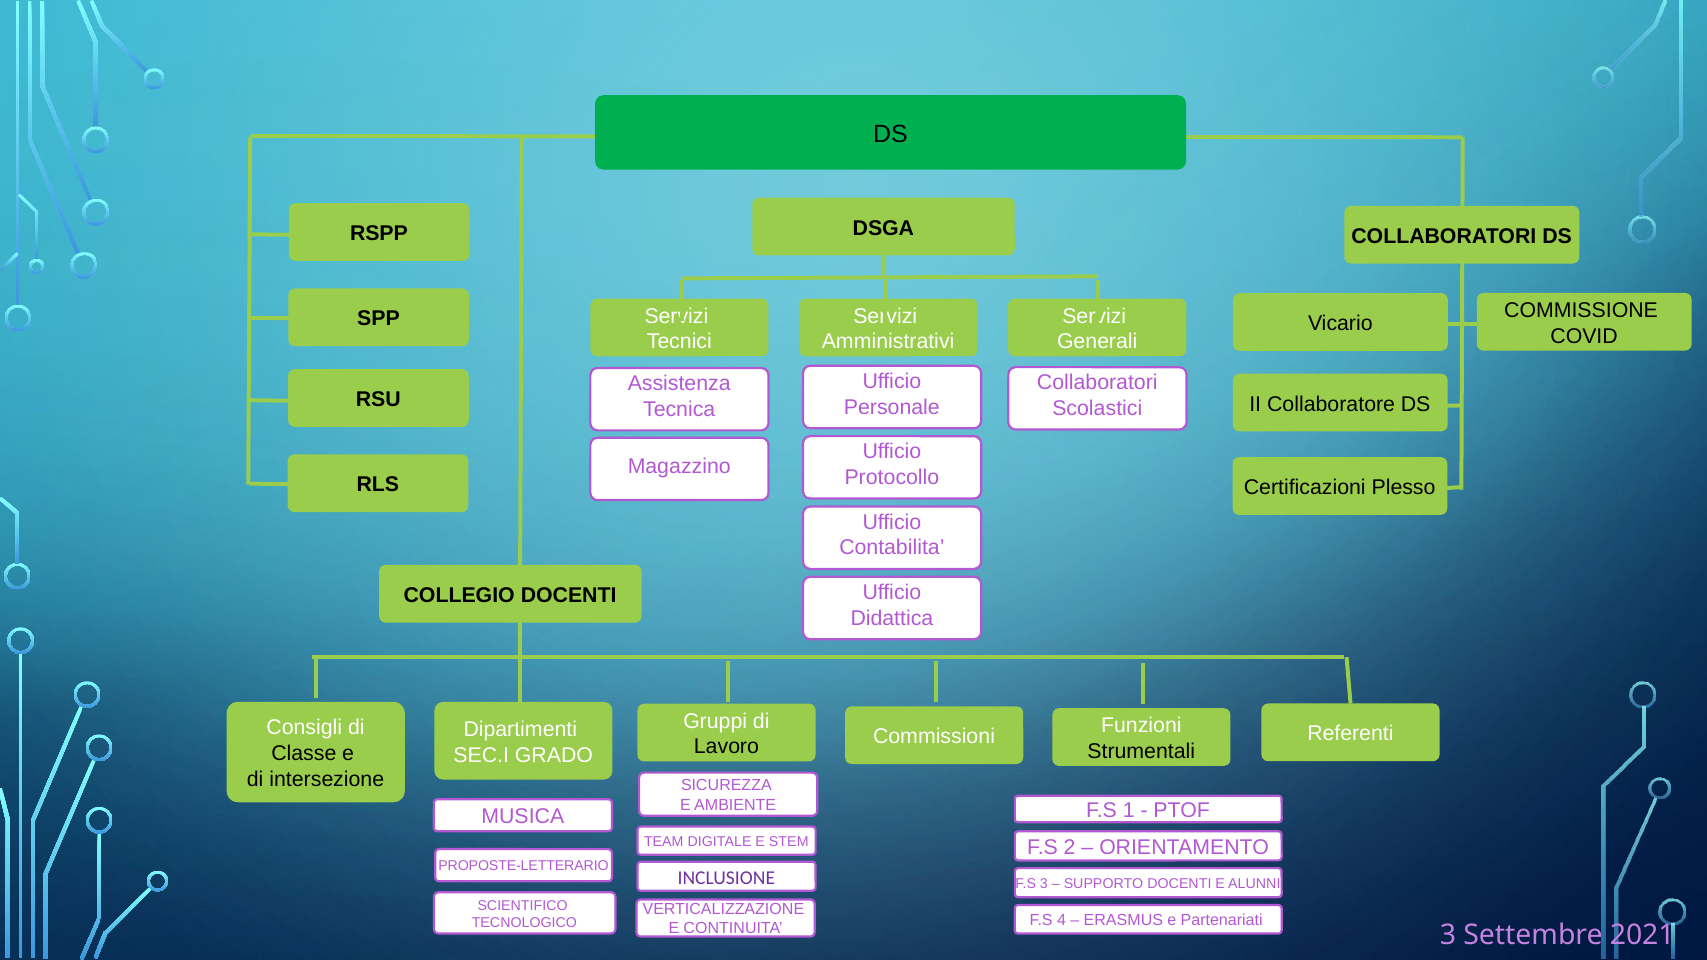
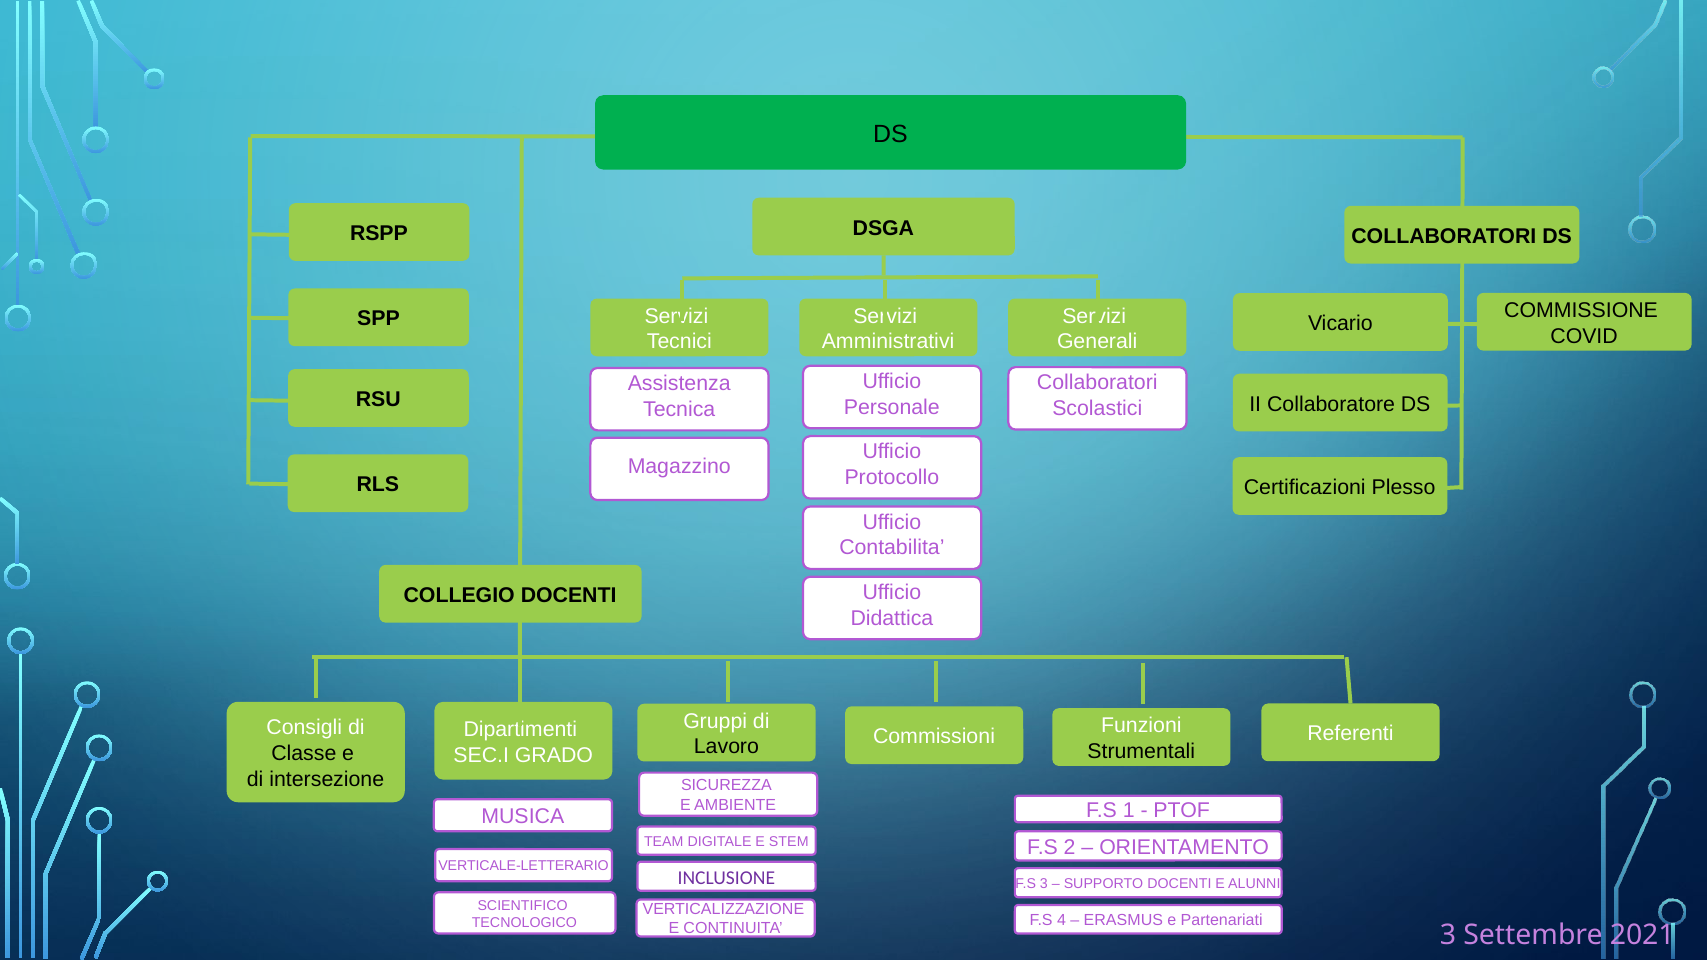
PROPOSTE-LETTERARIO: PROPOSTE-LETTERARIO -> VERTICALE-LETTERARIO (523, 866)
